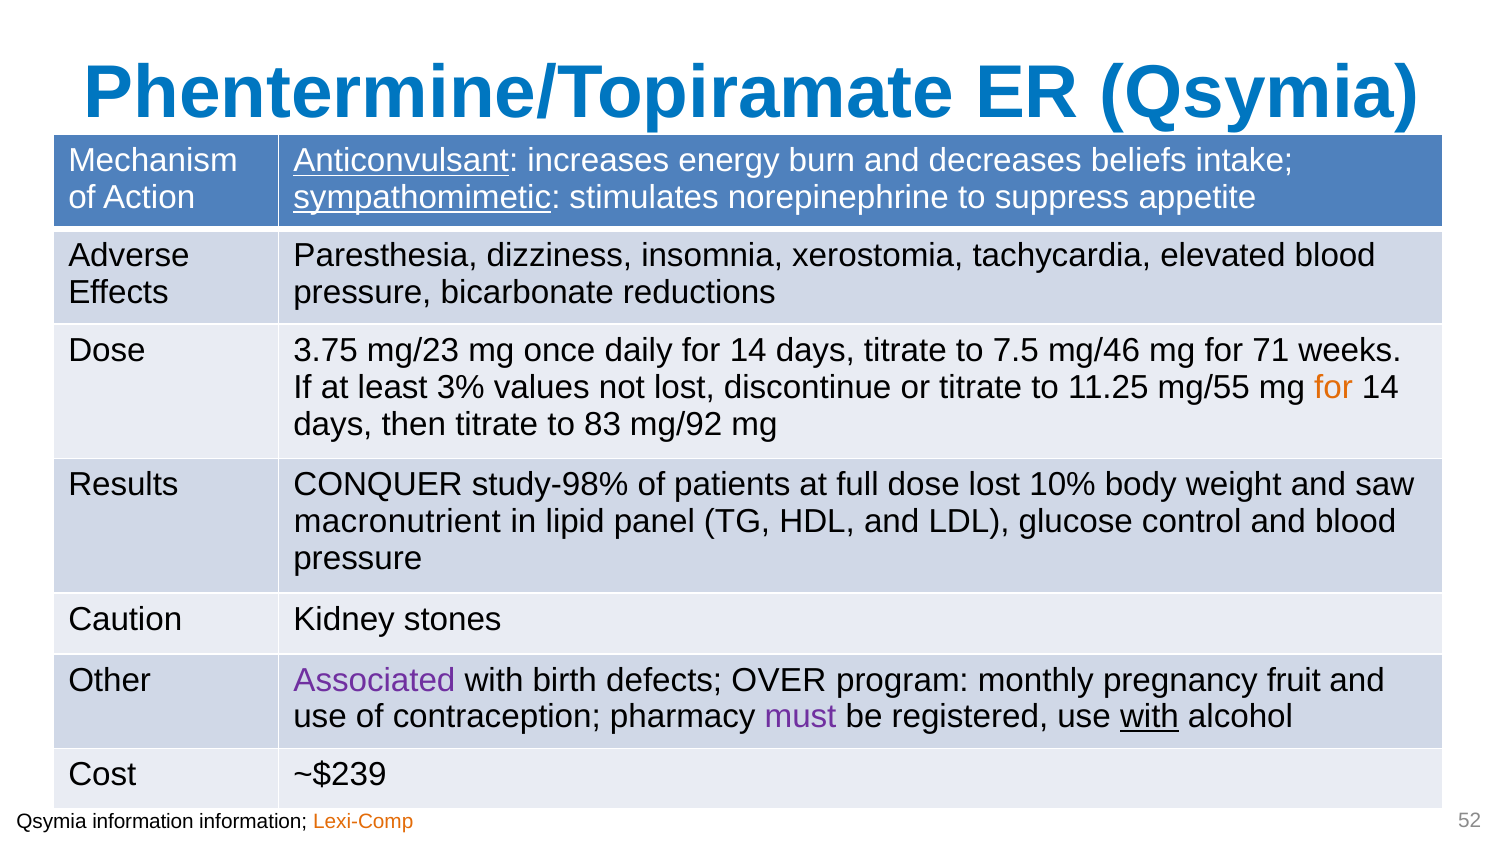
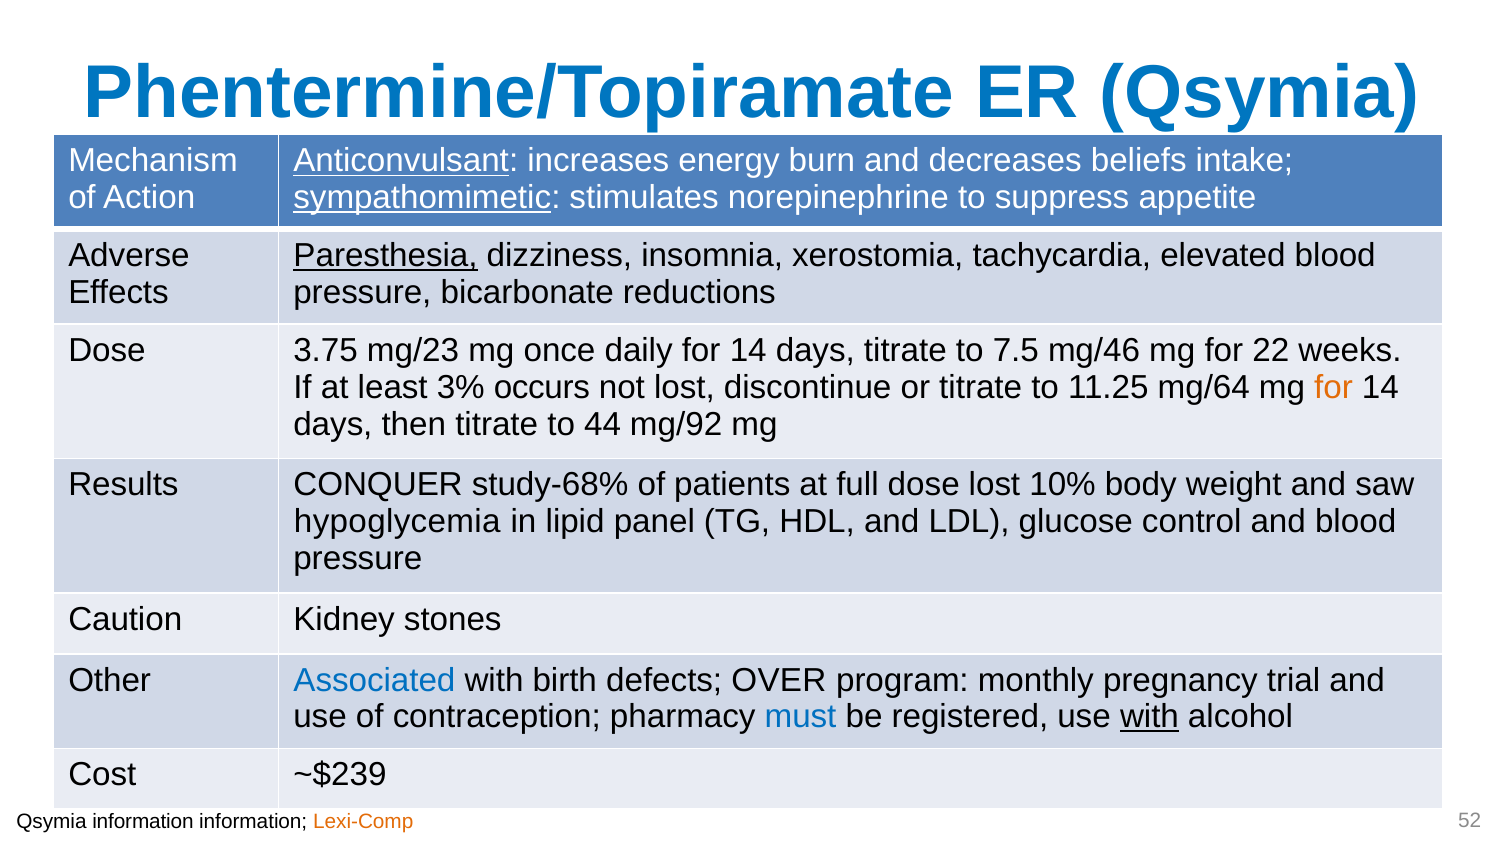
Paresthesia underline: none -> present (386, 256)
71: 71 -> 22 (1271, 350)
values: values -> occurs (542, 387)
mg/55: mg/55 -> mg/64 (1204, 387)
83: 83 -> 44 (603, 424)
study-98%: study-98% -> study-68% (550, 485)
macronutrient: macronutrient -> hypoglycemia (397, 522)
Associated colour: purple -> blue (374, 680)
fruit: fruit -> trial (1294, 680)
must colour: purple -> blue (801, 717)
